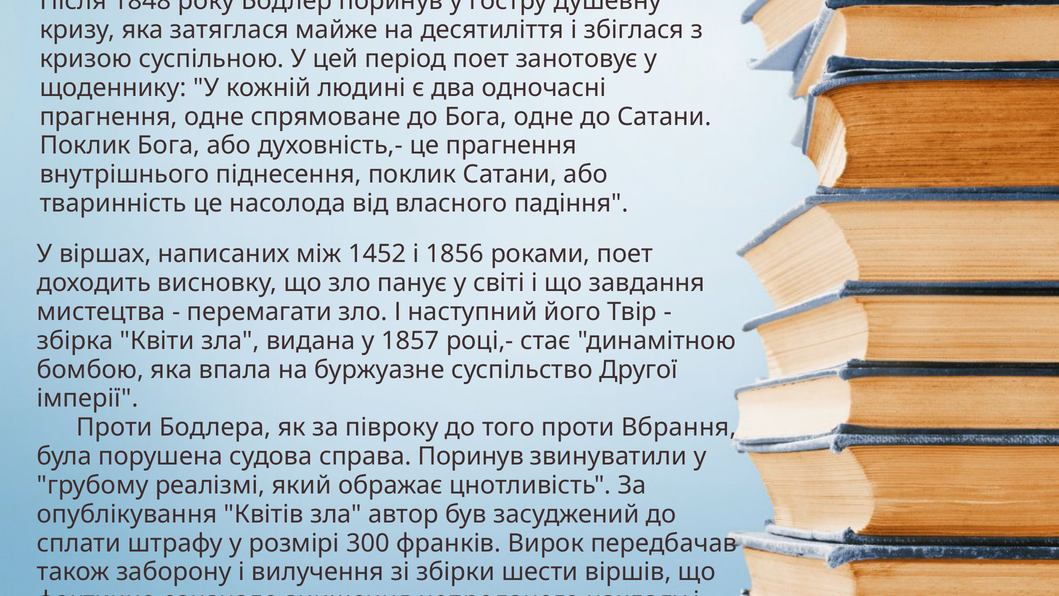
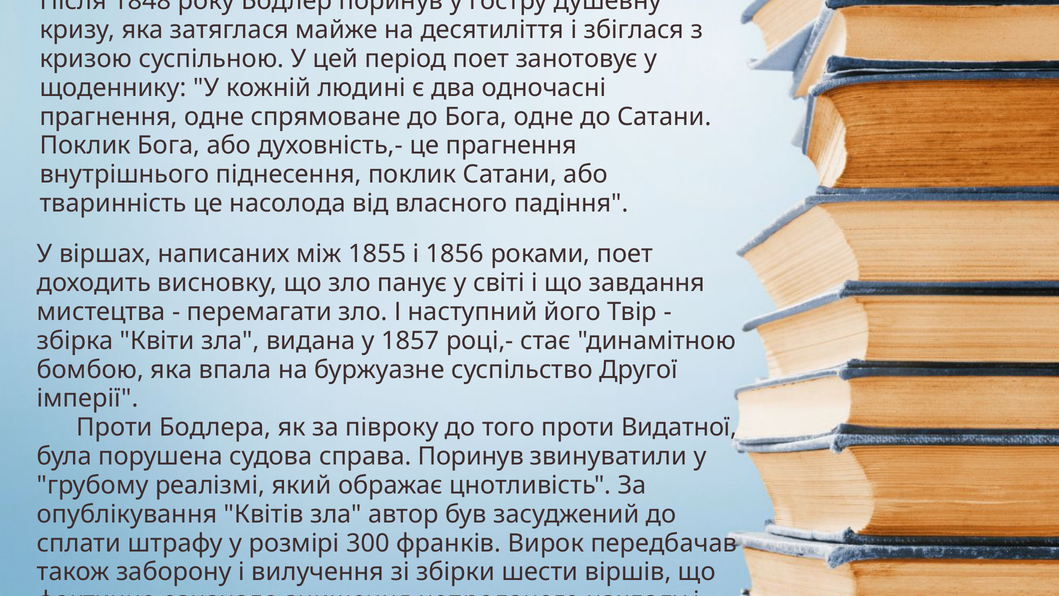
1452: 1452 -> 1855 (377, 254)
Вбрання: Вбрання -> Видатної (679, 427)
